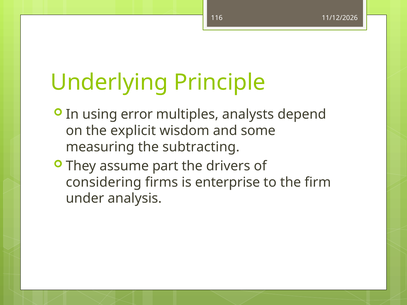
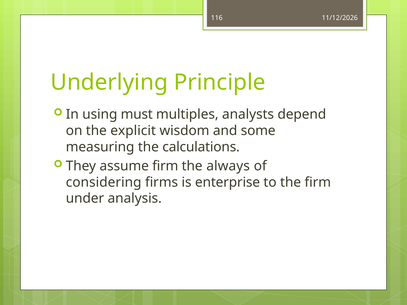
error: error -> must (137, 115)
subtracting: subtracting -> calculations (201, 147)
assume part: part -> firm (165, 166)
drivers: drivers -> always (228, 166)
